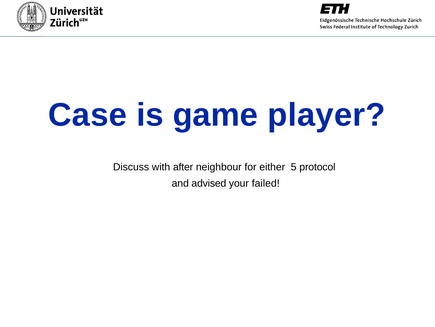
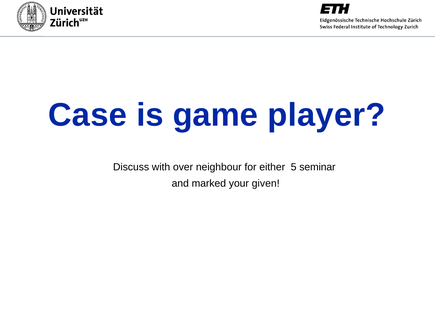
after: after -> over (183, 167)
protocol: protocol -> seminar (317, 167)
advised: advised -> marked (209, 183)
failed: failed -> given (266, 183)
